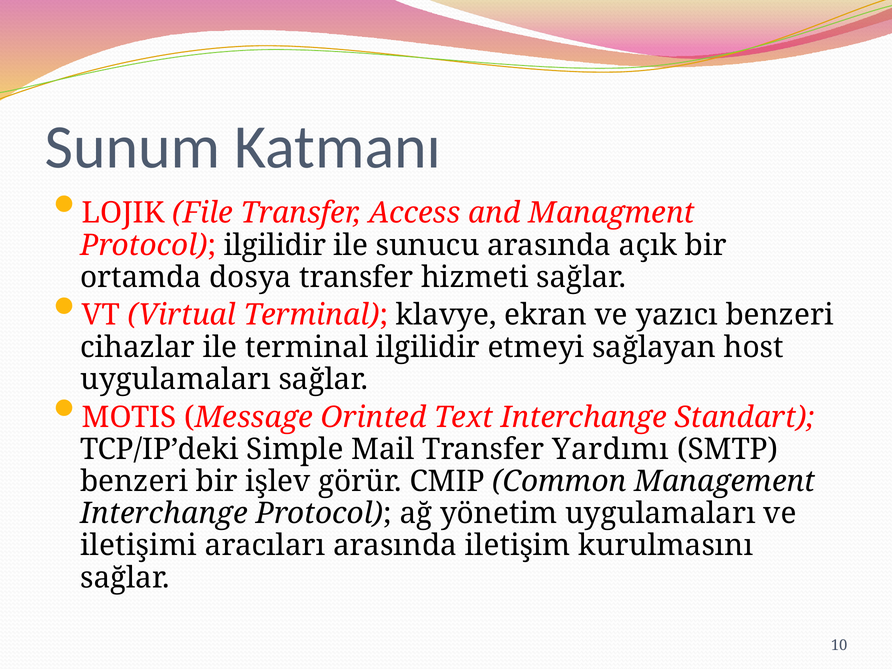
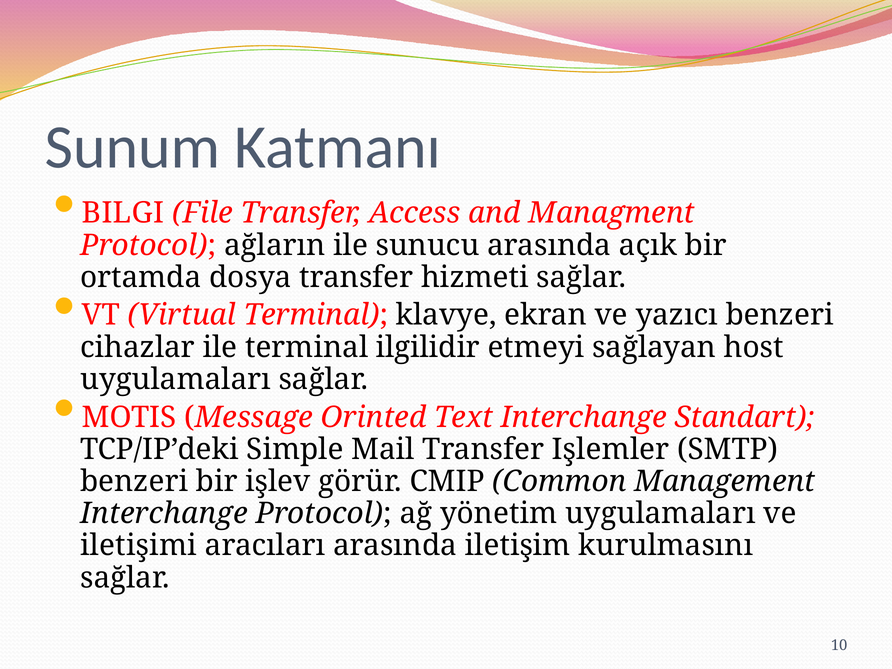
LOJIK: LOJIK -> BILGI (123, 213)
Protocol ilgilidir: ilgilidir -> ağların (275, 245)
Yardımı: Yardımı -> Işlemler (611, 449)
